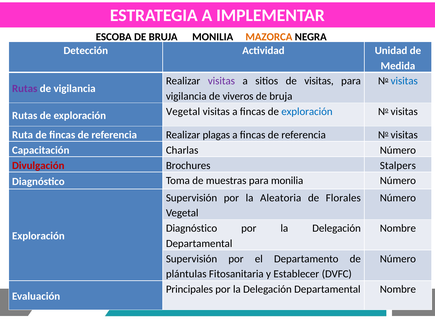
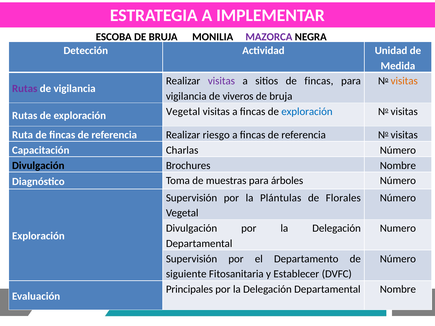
MAZORCA colour: orange -> purple (269, 37)
sitios de visitas: visitas -> fincas (319, 81)
visitas colour: blue -> orange (404, 81)
plagas: plagas -> riesgo (216, 135)
Divulgación colour: red -> black (38, 166)
Brochures Stalpers: Stalpers -> Nombre (398, 166)
para monilia: monilia -> árboles (287, 181)
Aleatoria: Aleatoria -> Plántulas (281, 198)
Diagnóstico: Diagnóstico -> Divulgación (192, 228)
Nombre: Nombre -> Numero (398, 228)
plántulas: plántulas -> siguiente (186, 274)
